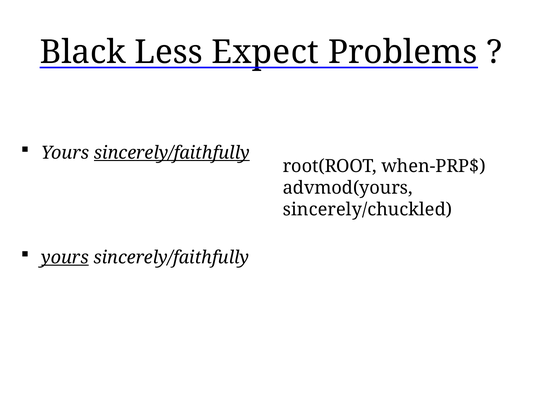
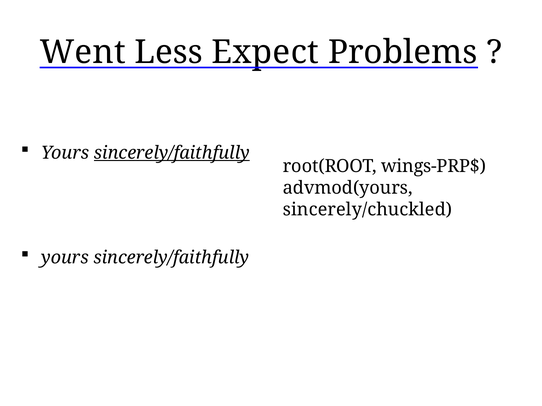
Black: Black -> Went (83, 52)
when-PRP$: when-PRP$ -> wings-PRP$ (434, 167)
yours underline: present -> none (65, 258)
